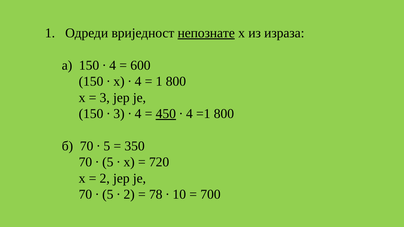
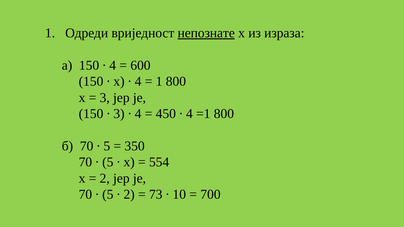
450 underline: present -> none (166, 114)
720: 720 -> 554 (159, 162)
78: 78 -> 73 (156, 195)
